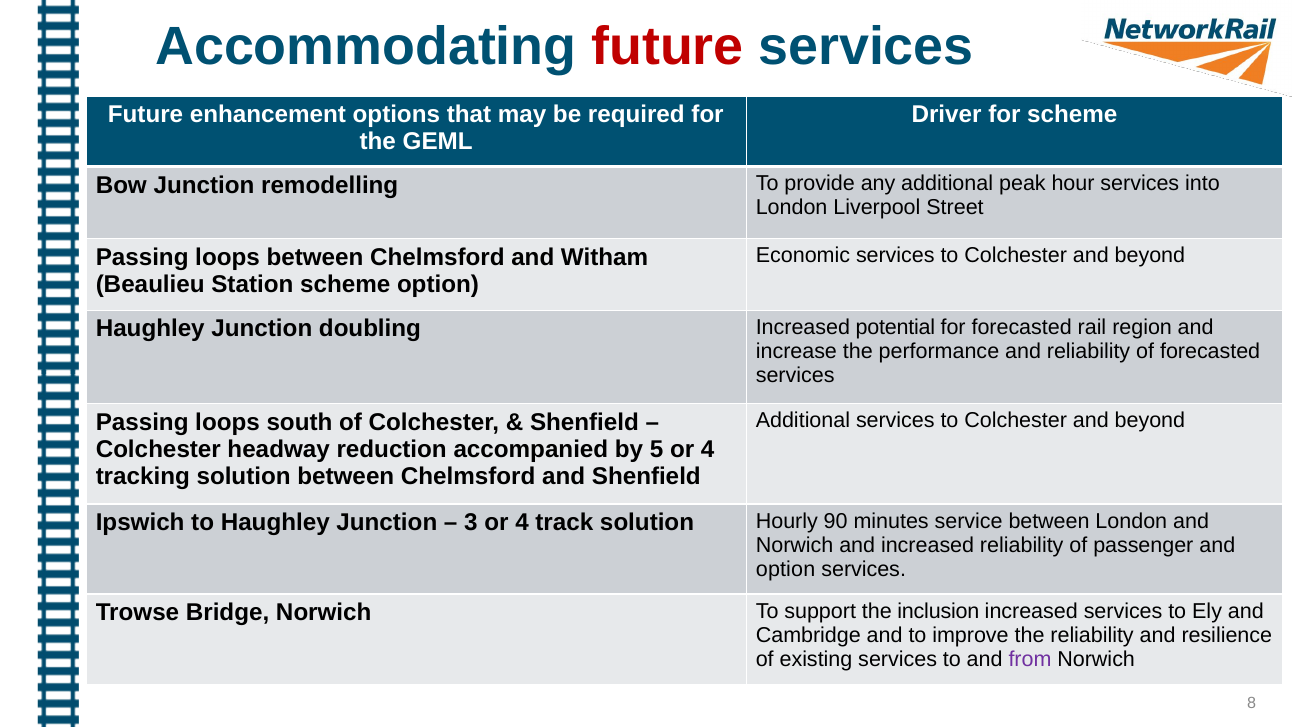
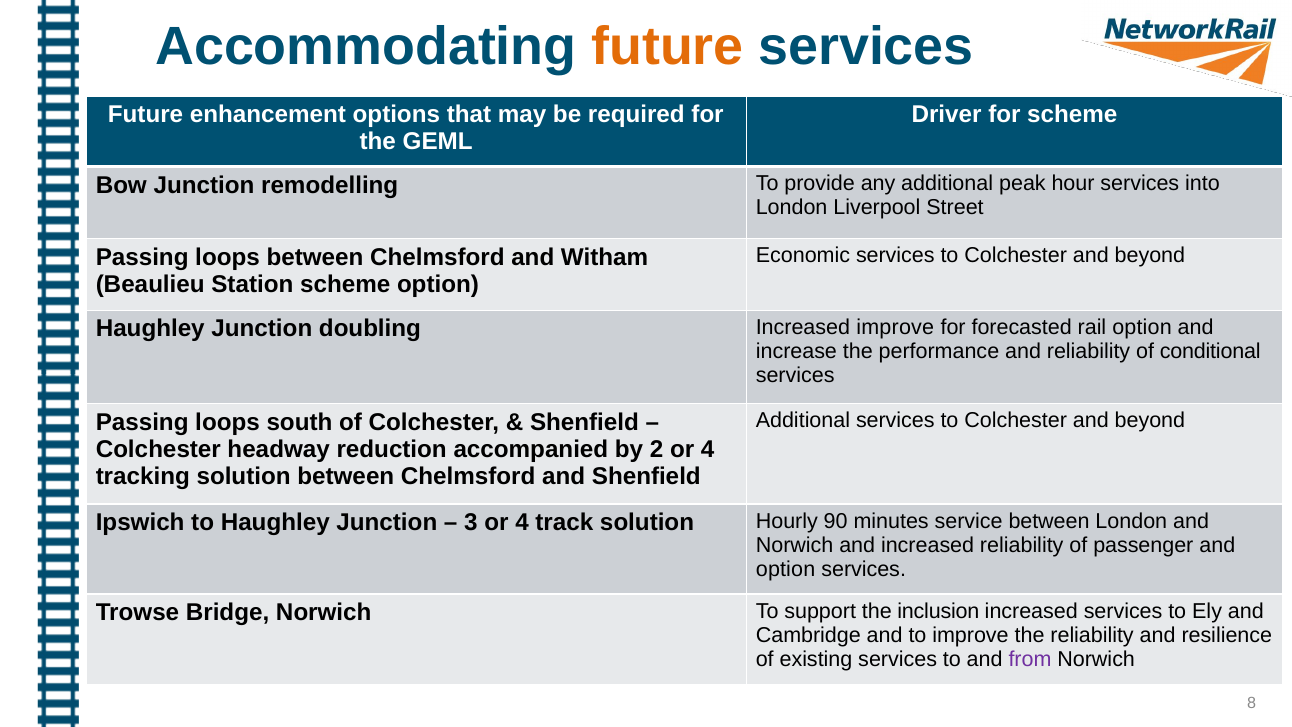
future colour: red -> orange (668, 47)
Increased potential: potential -> improve (895, 327)
rail region: region -> option (1142, 327)
of forecasted: forecasted -> conditional (1210, 351)
5: 5 -> 2 (657, 449)
